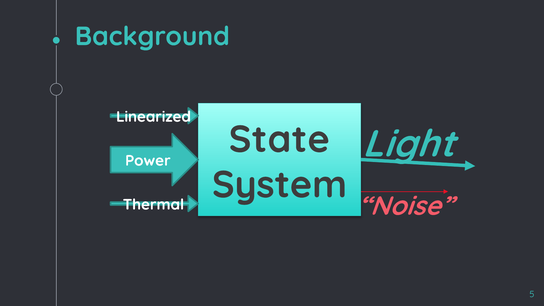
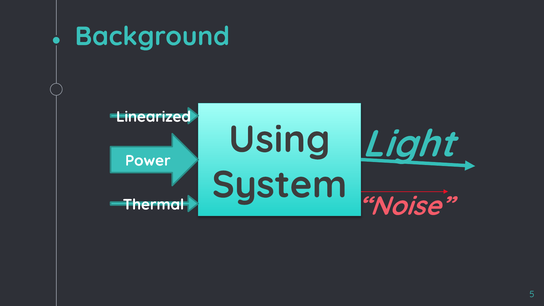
State: State -> Using (279, 140)
